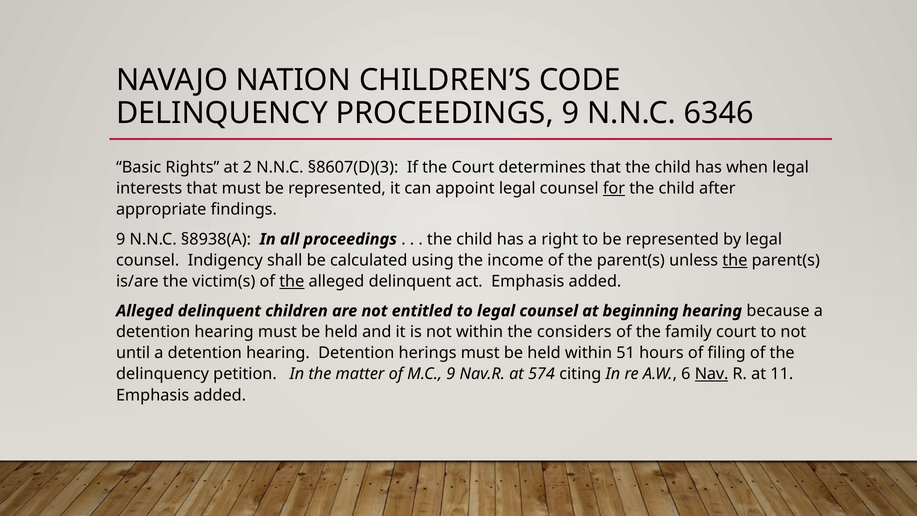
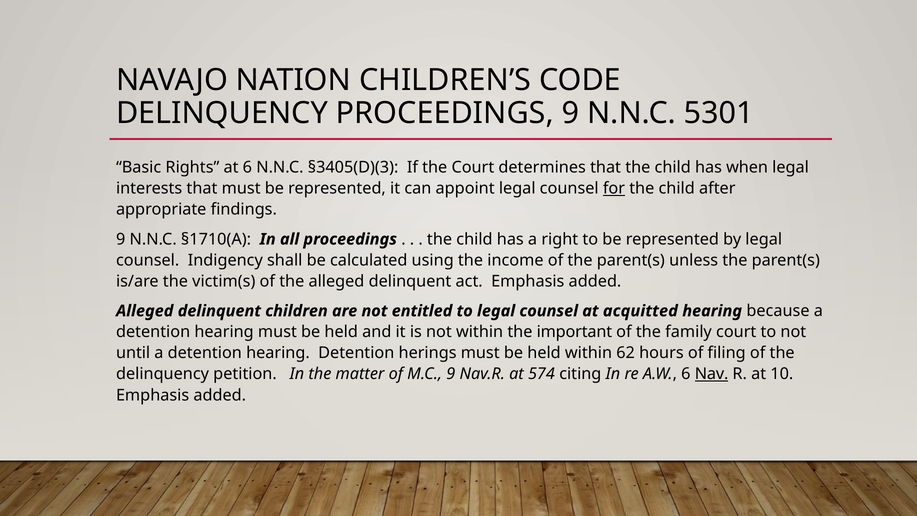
6346: 6346 -> 5301 (719, 113)
at 2: 2 -> 6 (247, 167)
§8607(D)(3: §8607(D)(3 -> §3405(D)(3 (353, 167)
§8938(A: §8938(A -> §1710(A (216, 239)
the underline: present -> none (735, 260)
the underline: present -> none (292, 281)
beginning: beginning -> acquitted (640, 311)
considers: considers -> important (574, 332)
51: 51 -> 62 (626, 353)
11: 11 -> 10 (782, 374)
